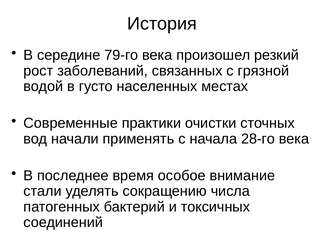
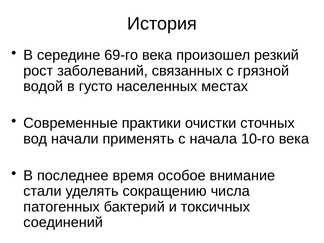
79-го: 79-го -> 69-го (121, 55)
28-го: 28-го -> 10-го (258, 139)
